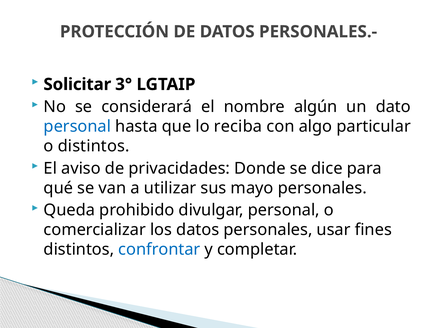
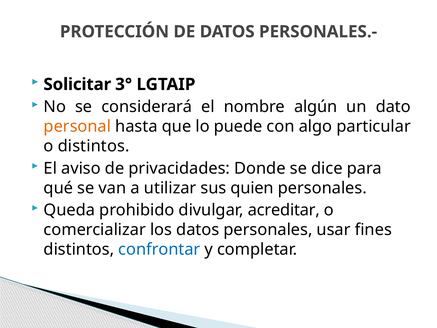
personal colour: blue -> orange (77, 126)
reciba: reciba -> puede (238, 126)
mayo: mayo -> quien (252, 188)
divulgar personal: personal -> acreditar (284, 210)
